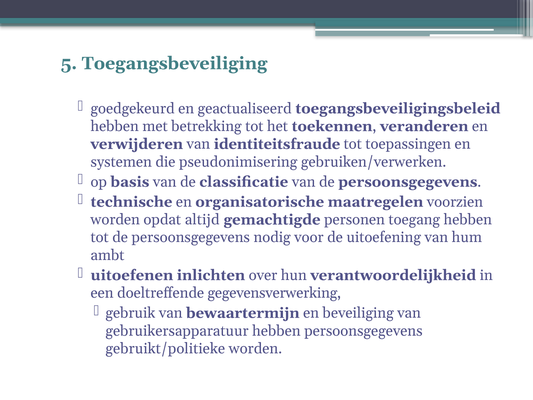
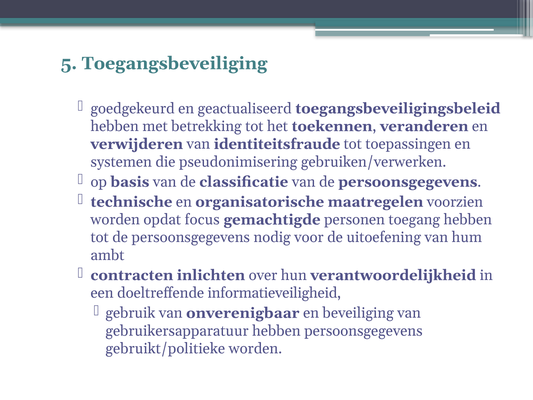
altijd: altijd -> focus (202, 219)
uitoefenen: uitoefenen -> contracten (132, 275)
gegevensverwerking: gegevensverwerking -> informatieveiligheid (274, 293)
bewaartermijn: bewaartermijn -> onverenigbaar (243, 313)
